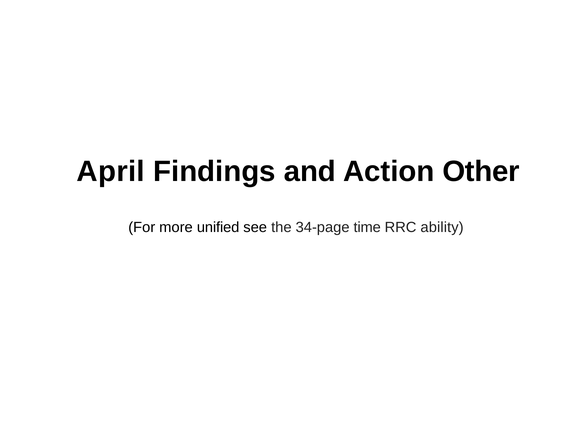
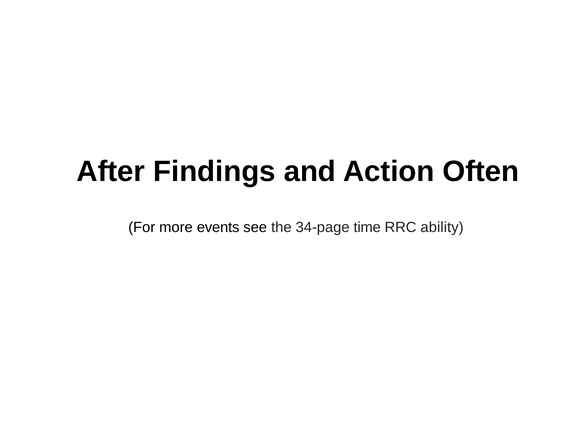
April: April -> After (111, 172)
Other: Other -> Often (481, 172)
unified: unified -> events (218, 227)
